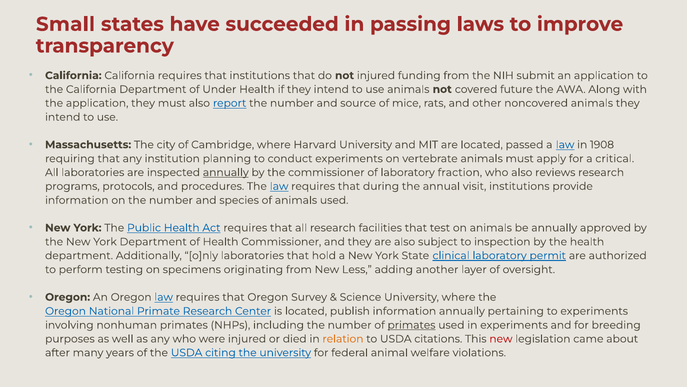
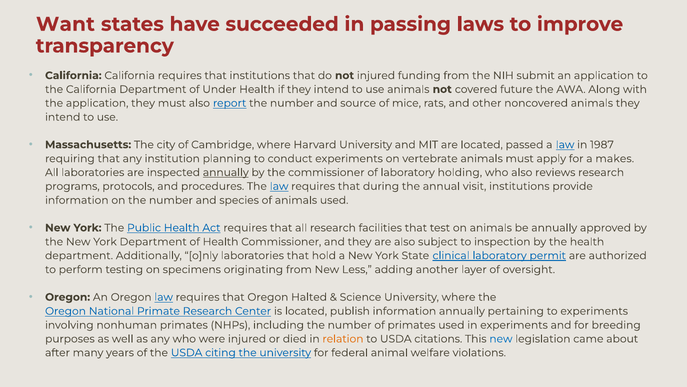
Small: Small -> Want (65, 24)
1908: 1908 -> 1987 (602, 145)
critical: critical -> makes (615, 158)
fraction: fraction -> holding (460, 172)
Survey: Survey -> Halted (309, 297)
primates underline: present -> none (411, 325)
new colour: red -> blue (501, 338)
